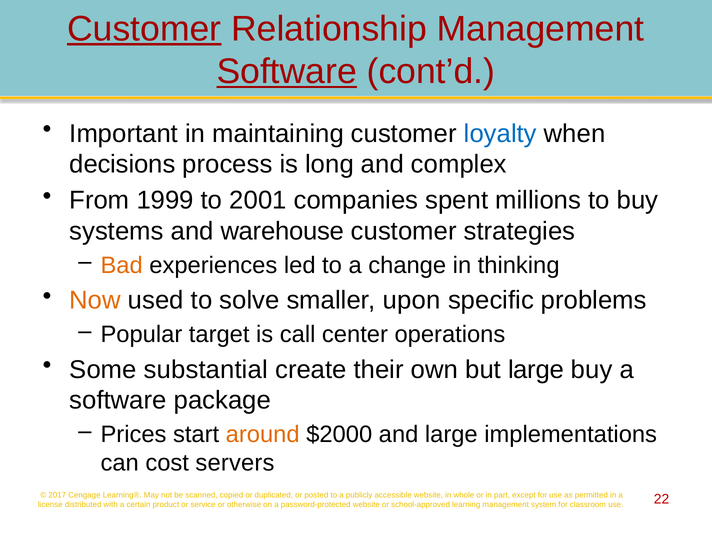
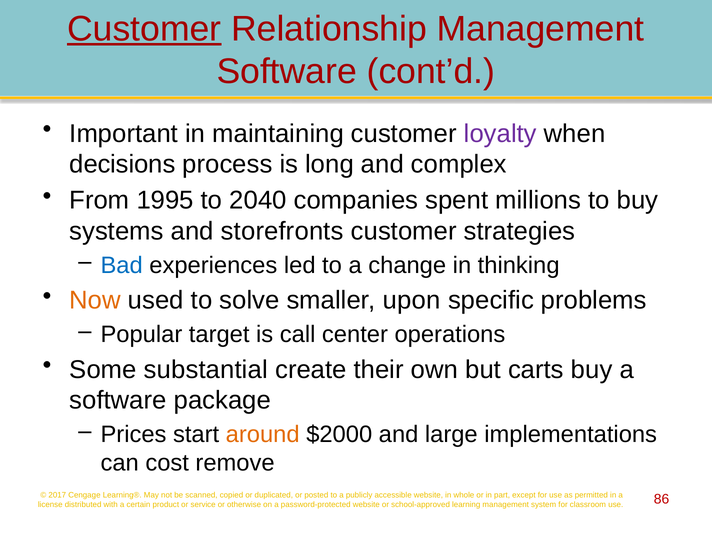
Software underline: present -> none (287, 72)
loyalty colour: blue -> purple (500, 134)
1999: 1999 -> 1995 (165, 200)
2001: 2001 -> 2040 (258, 200)
warehouse: warehouse -> storefronts (282, 231)
Bad colour: orange -> blue (122, 265)
but large: large -> carts (536, 370)
servers: servers -> remove (235, 463)
22: 22 -> 86 (662, 499)
